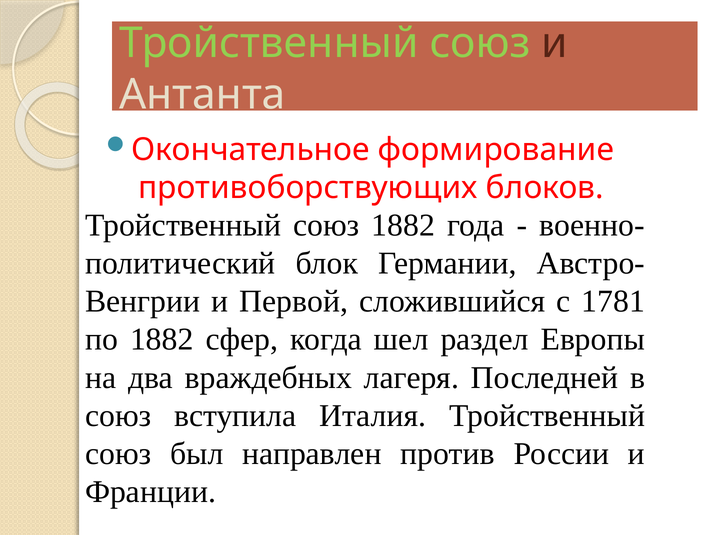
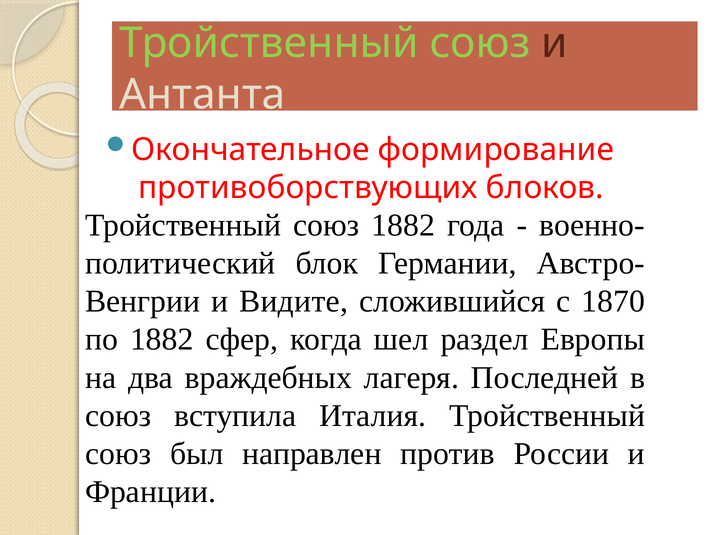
Первой: Первой -> Видите (294, 302)
1781: 1781 -> 1870 (613, 302)
